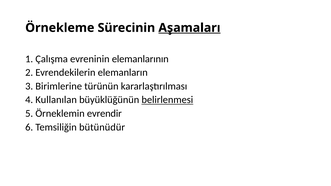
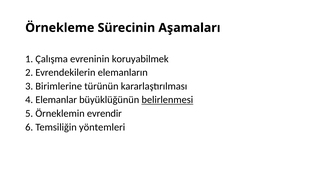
Aşamaları underline: present -> none (189, 28)
elemanlarının: elemanlarının -> koruyabilmek (140, 59)
Kullanılan: Kullanılan -> Elemanlar (56, 100)
bütünüdür: bütünüdür -> yöntemleri (102, 127)
